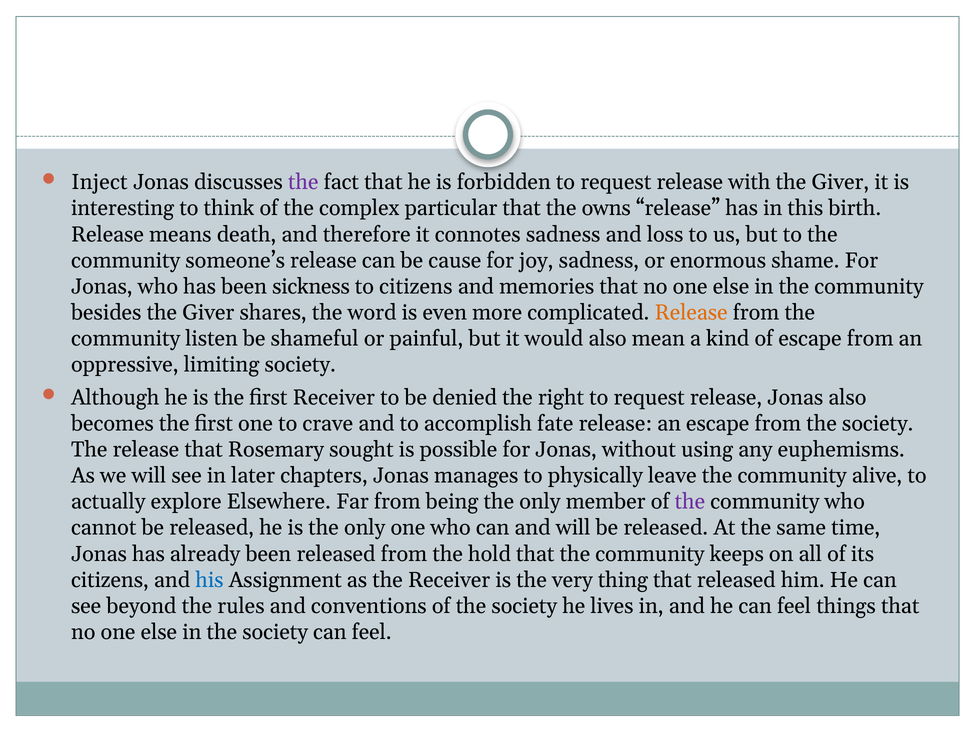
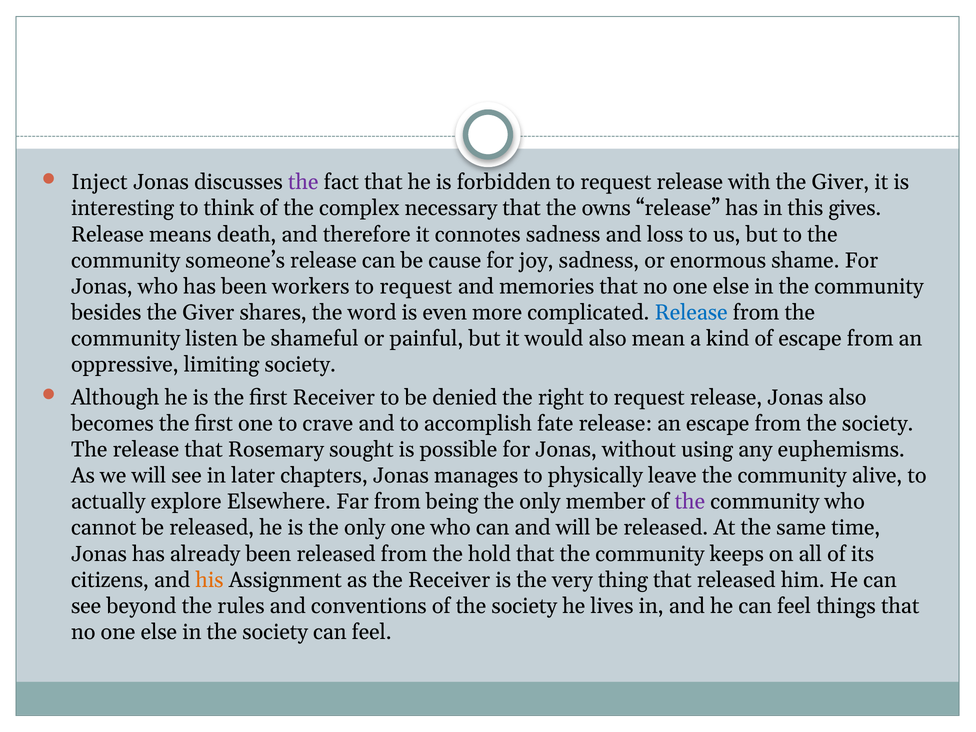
particular: particular -> necessary (451, 208)
birth: birth -> gives (855, 208)
sickness: sickness -> workers (311, 286)
citizens: citizens -> request (416, 286)
Release colour: orange -> blue (691, 312)
his colour: blue -> orange (209, 580)
